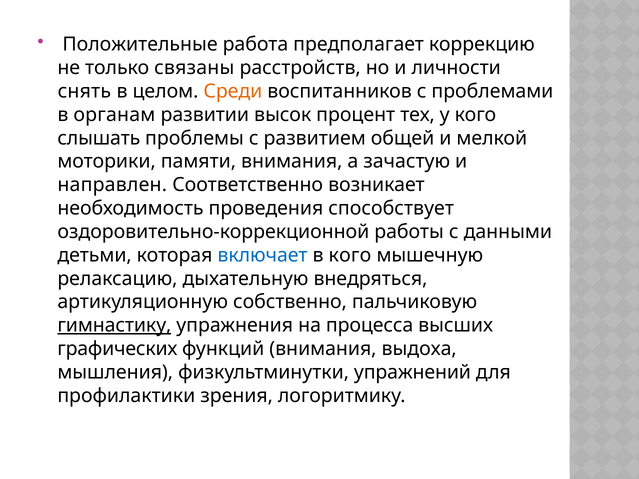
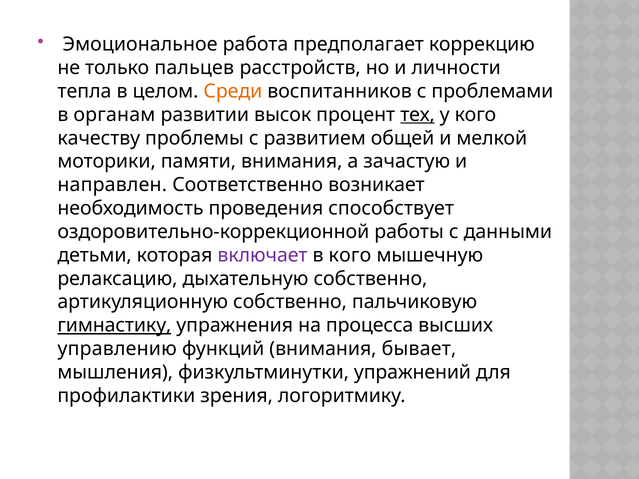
Положительные: Положительные -> Эмоциональное (140, 45)
связаны: связаны -> пальцев (194, 68)
снять: снять -> тепла (84, 91)
тех underline: none -> present (418, 115)
слышать: слышать -> качеству (99, 138)
включает colour: blue -> purple (263, 255)
дыхательную внедряться: внедряться -> собственно (370, 279)
графических: графических -> управлению (117, 349)
выдоха: выдоха -> бывает (419, 349)
